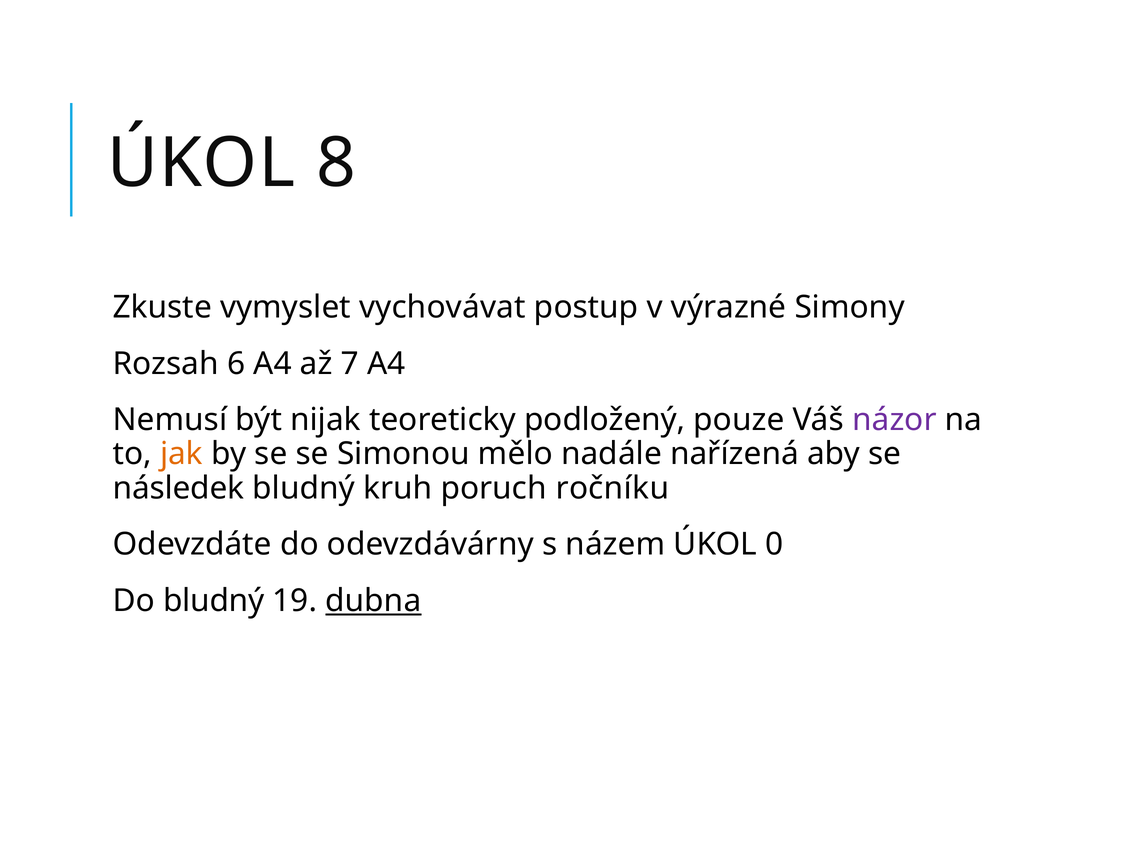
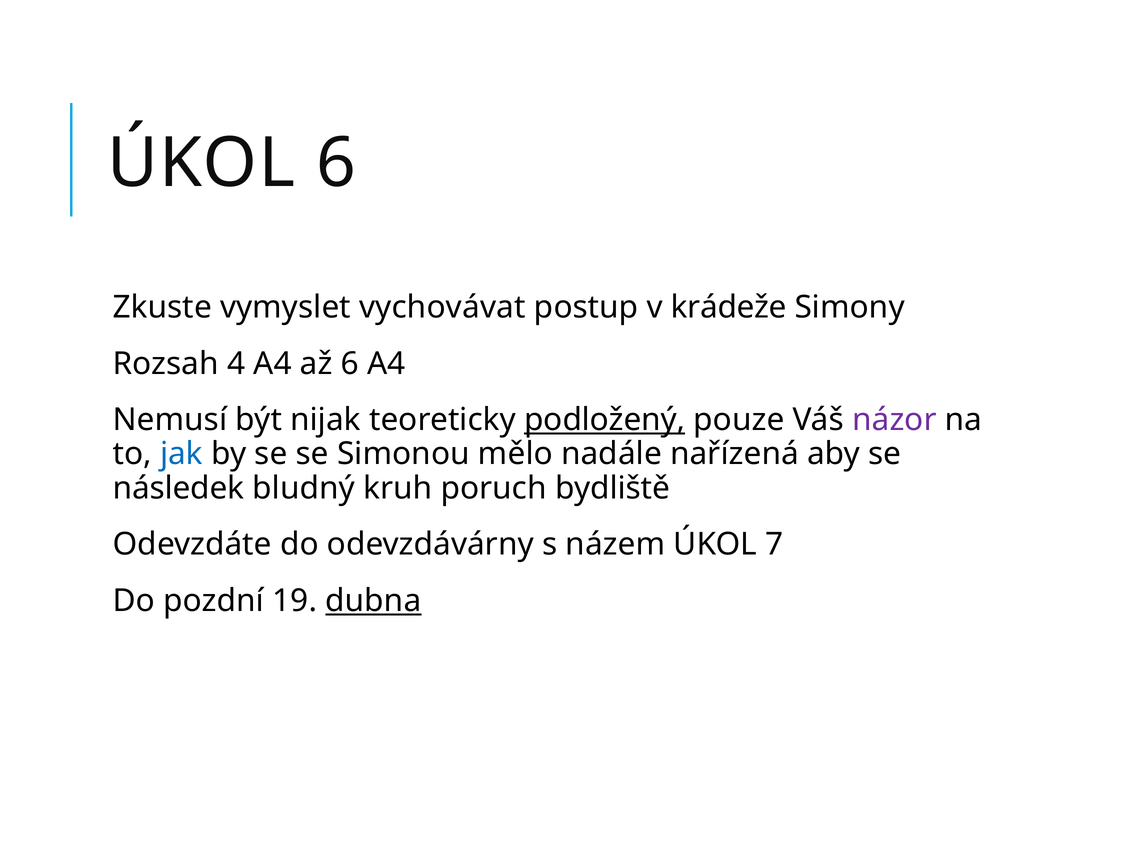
ÚKOL 8: 8 -> 6 (336, 163)
výrazné: výrazné -> krádeže (729, 307)
6: 6 -> 4 (236, 364)
až 7: 7 -> 6 (350, 364)
podložený underline: none -> present (605, 420)
jak colour: orange -> blue (181, 454)
ročníku: ročníku -> bydliště (613, 488)
0: 0 -> 7 (774, 545)
Do bludný: bludný -> pozdní (214, 601)
